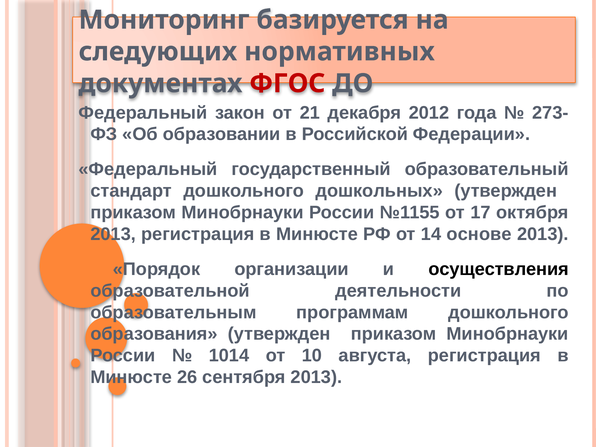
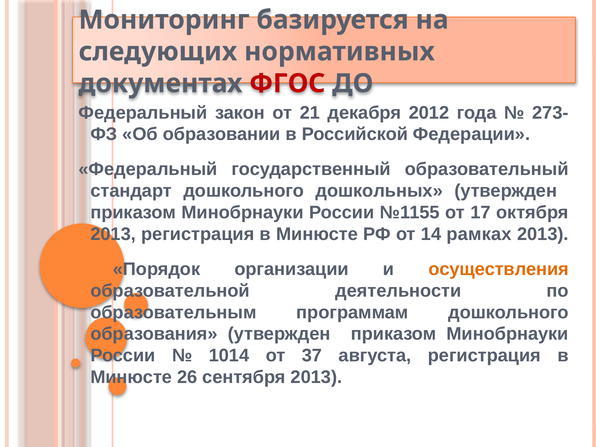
основе: основе -> рамках (479, 234)
осуществления colour: black -> orange (499, 269)
10: 10 -> 37 (312, 356)
